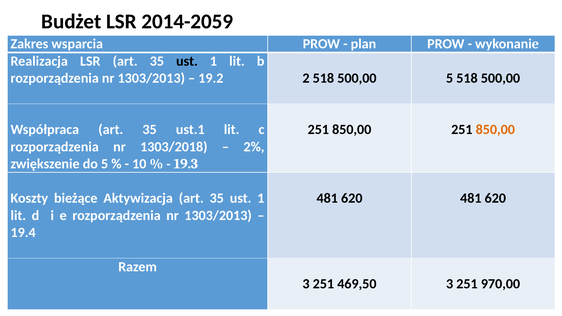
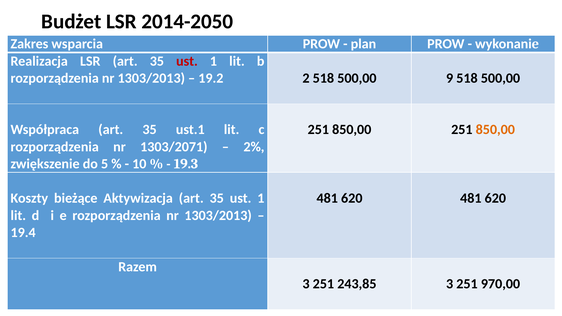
2014-2059: 2014-2059 -> 2014-2050 (187, 22)
ust colour: black -> red (187, 61)
500,00 5: 5 -> 9 (450, 78)
1303/2018: 1303/2018 -> 1303/2071 (174, 147)
469,50: 469,50 -> 243,85 (357, 284)
